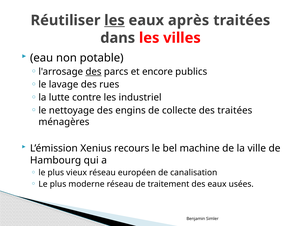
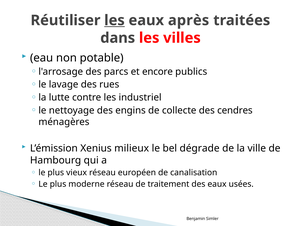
des underline: present -> none (93, 72)
des traitées: traitées -> cendres (235, 110)
recours: recours -> milieux (132, 148)
machine: machine -> dégrade (200, 148)
